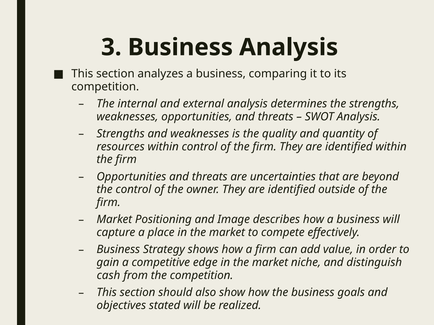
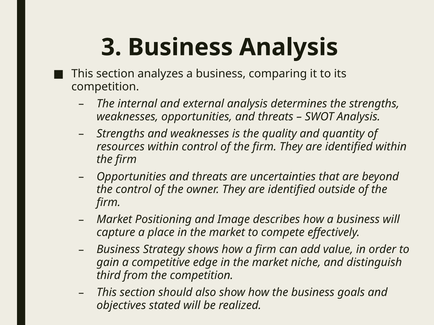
cash: cash -> third (109, 276)
